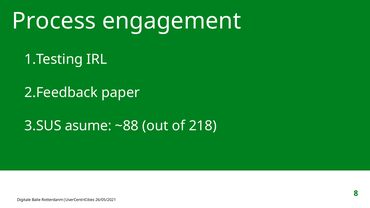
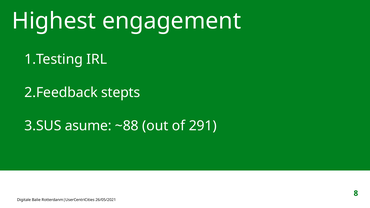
Process: Process -> Highest (54, 21)
paper: paper -> stepts (121, 93)
218: 218 -> 291 (203, 126)
